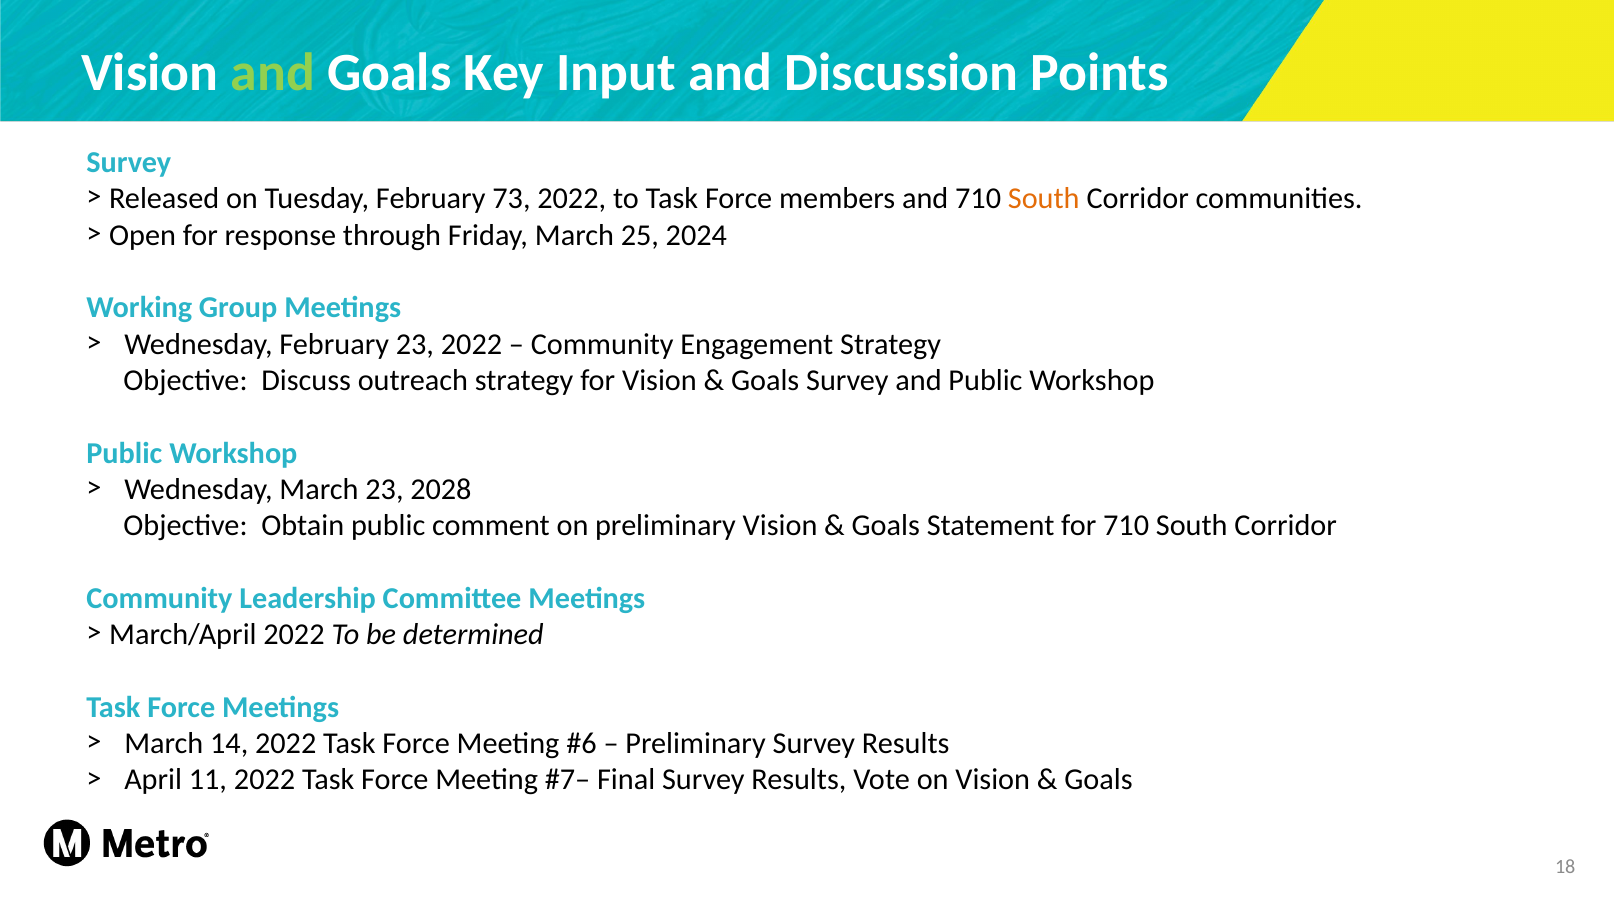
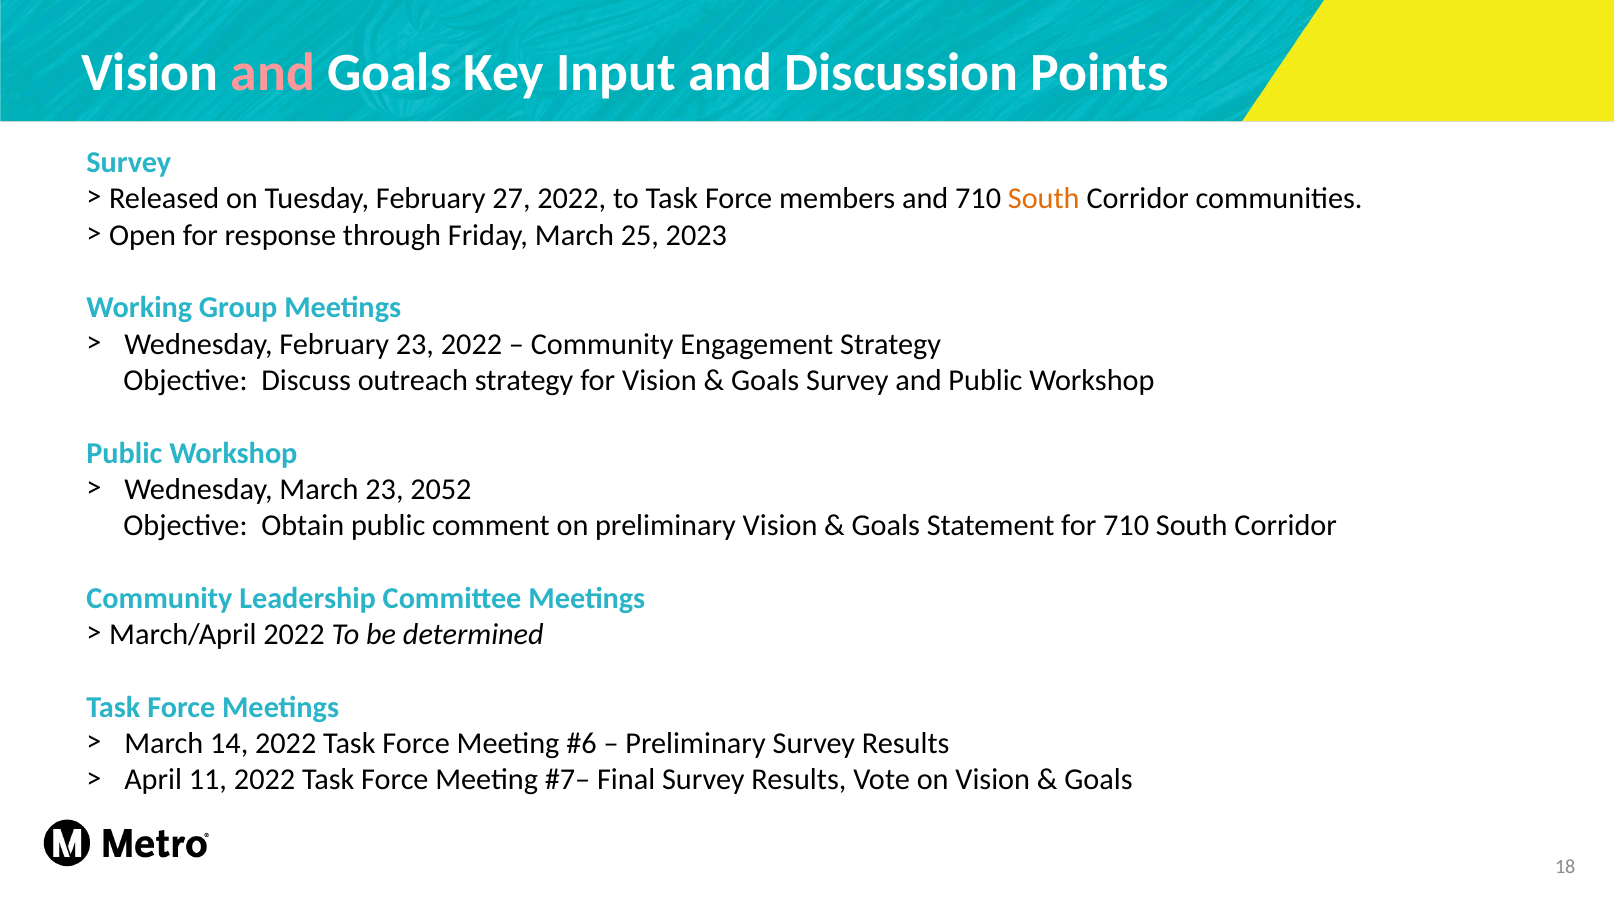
and colour: light green -> pink (273, 73)
73: 73 -> 27 (512, 199)
2024: 2024 -> 2023 (696, 235)
2028: 2028 -> 2052 (441, 489)
